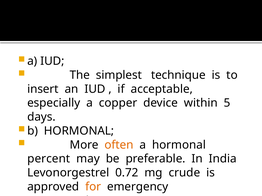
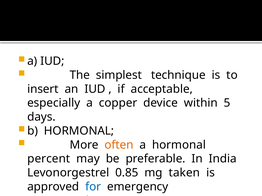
0.72: 0.72 -> 0.85 (127, 173)
crude: crude -> taken (184, 173)
for colour: orange -> blue (93, 187)
